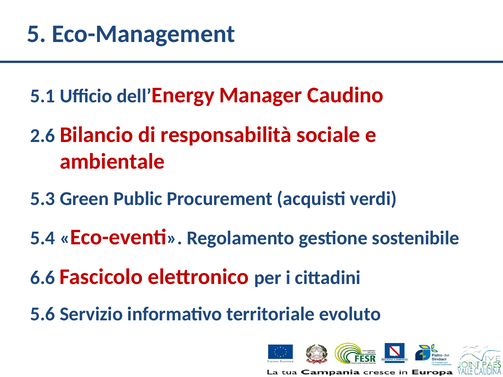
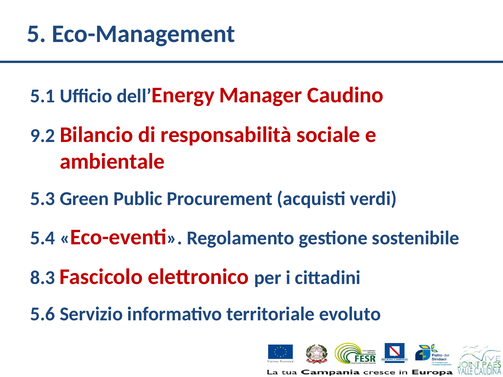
2.6: 2.6 -> 9.2 (43, 136)
6.6: 6.6 -> 8.3 (43, 278)
